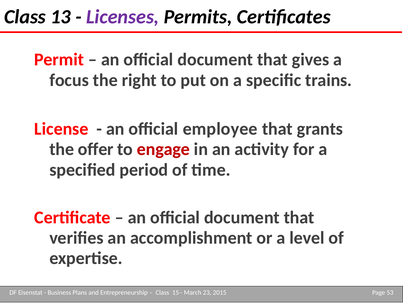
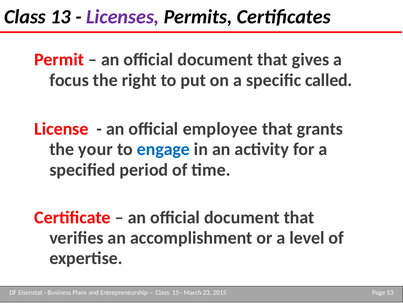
trains: trains -> called (329, 80)
offer: offer -> your (96, 149)
engage colour: red -> blue (163, 149)
